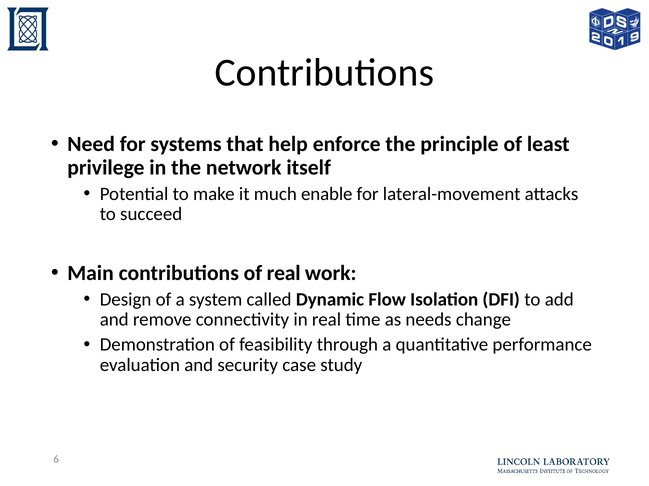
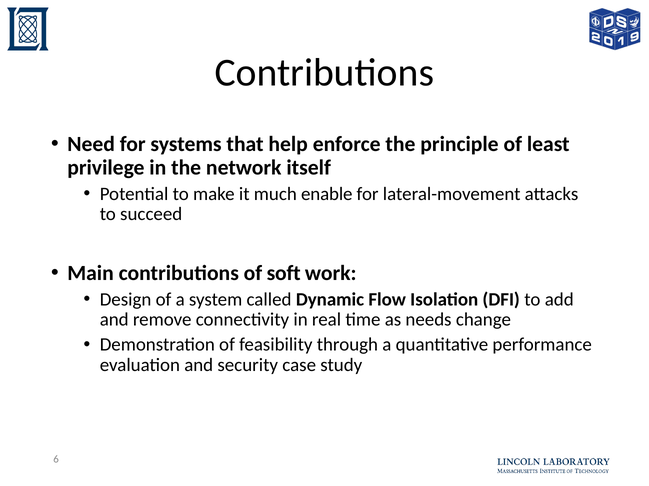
of real: real -> soft (284, 273)
